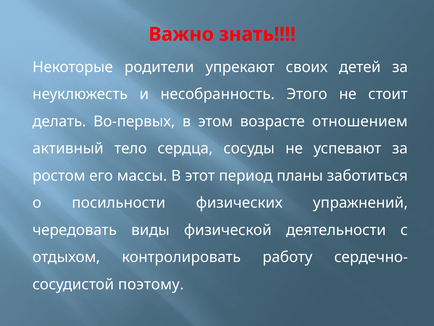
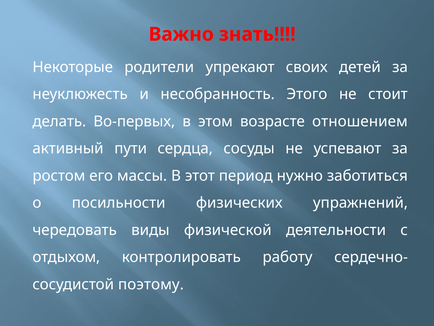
тело: тело -> пути (131, 148)
планы: планы -> нужно (300, 175)
